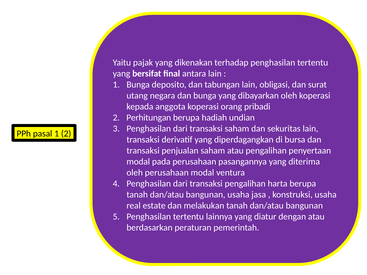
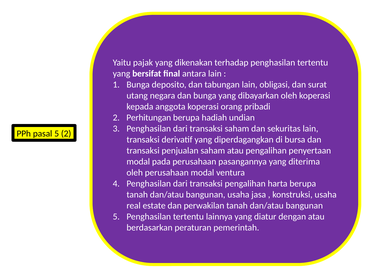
pasal 1: 1 -> 5 (57, 134)
melakukan: melakukan -> perwakilan (204, 206)
